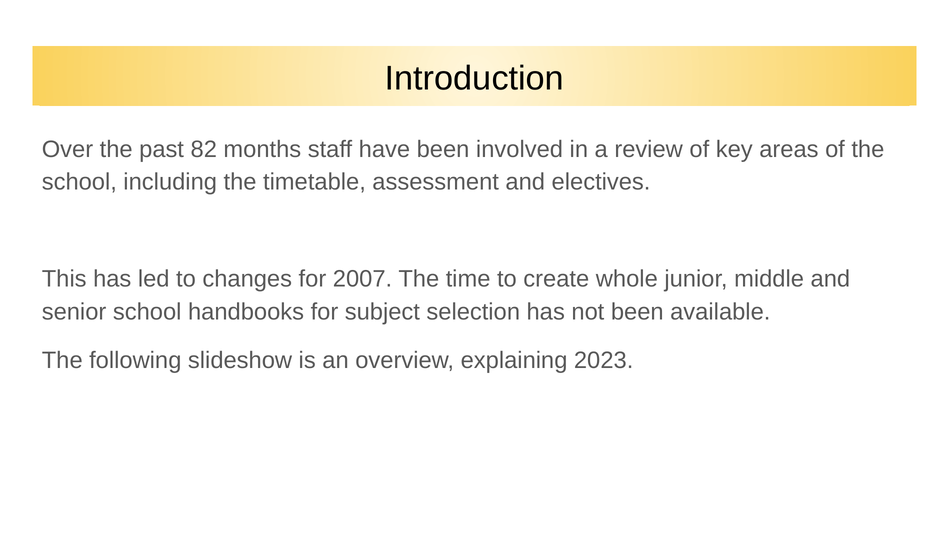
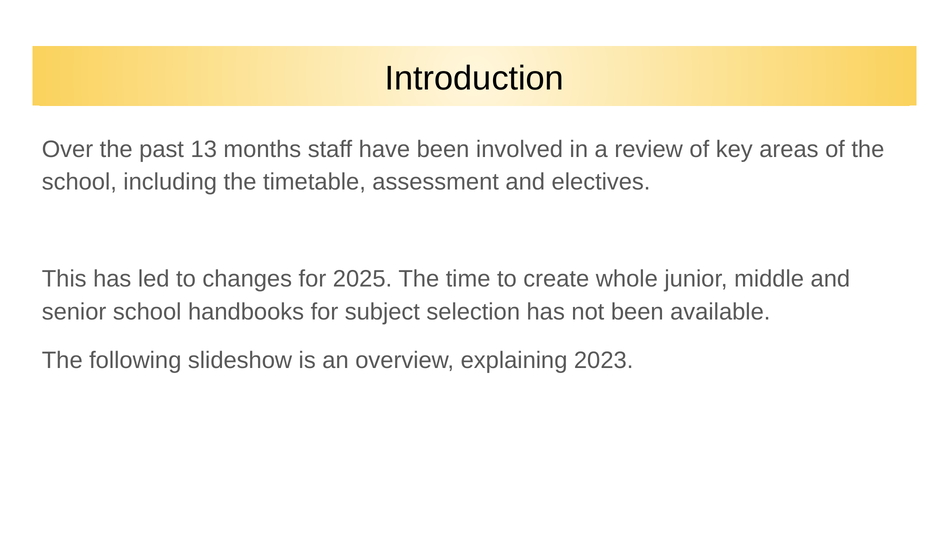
82: 82 -> 13 (204, 149)
2007: 2007 -> 2025 (363, 279)
